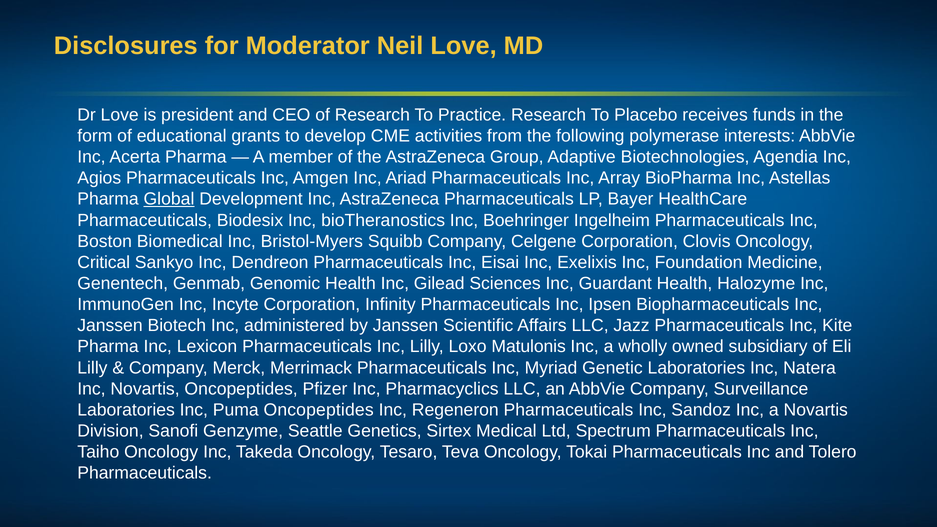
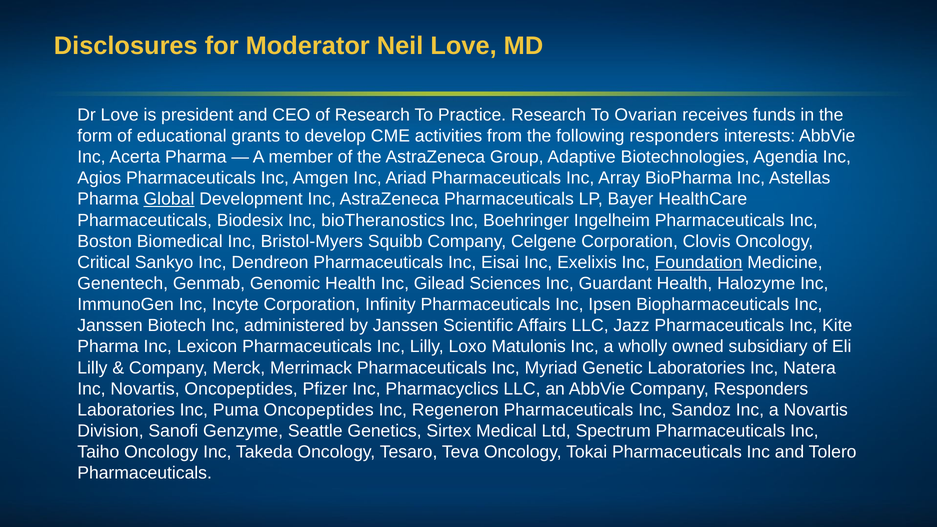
Placebo: Placebo -> Ovarian (646, 115)
following polymerase: polymerase -> responders (674, 136)
Foundation underline: none -> present (699, 262)
Company Surveillance: Surveillance -> Responders (761, 389)
